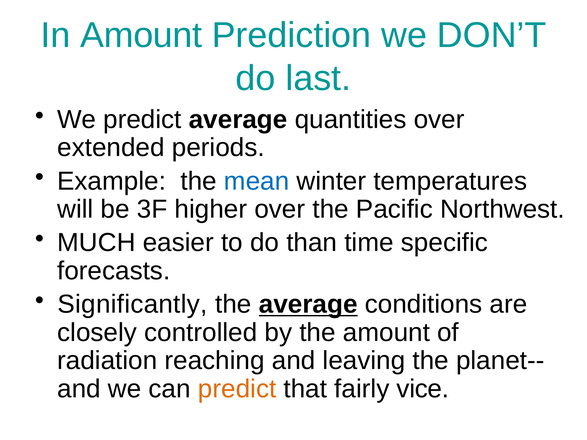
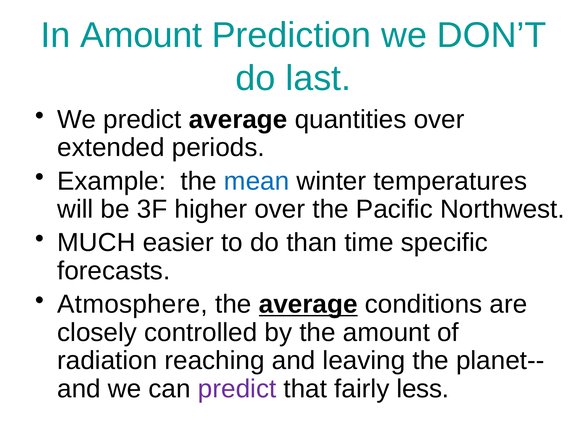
Significantly: Significantly -> Atmosphere (132, 304)
predict colour: orange -> purple (237, 389)
vice: vice -> less (423, 389)
